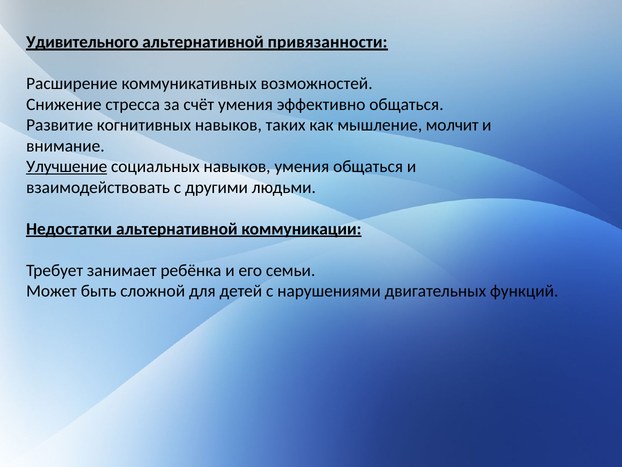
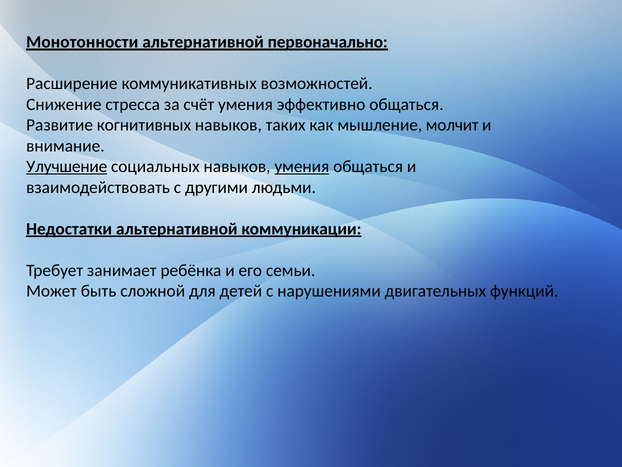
Удивительного: Удивительного -> Монотонности (82, 42)
привязанности: привязанности -> первоначально (328, 42)
умения underline: none -> present (302, 166)
